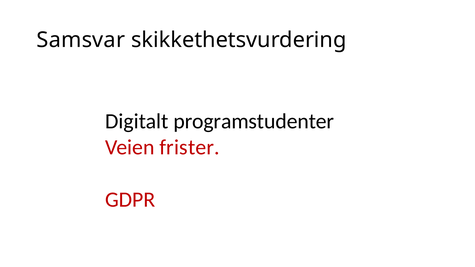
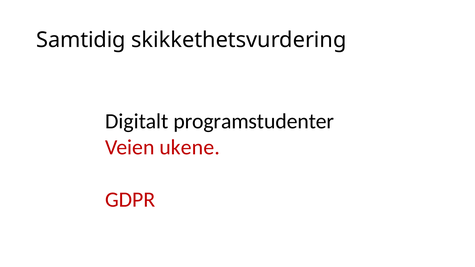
Samsvar: Samsvar -> Samtidig (81, 40)
frister: frister -> ukene (190, 148)
